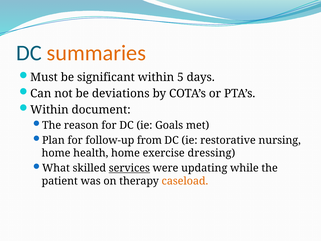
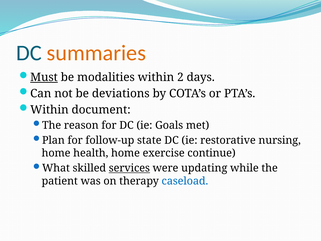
Must underline: none -> present (44, 77)
significant: significant -> modalities (106, 77)
5: 5 -> 2 (180, 77)
from: from -> state (149, 140)
dressing: dressing -> continue (212, 153)
caseload colour: orange -> blue (185, 181)
